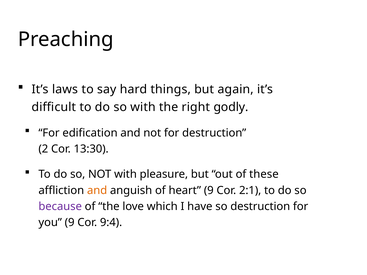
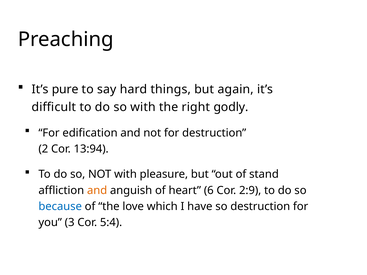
laws: laws -> pure (65, 89)
13:30: 13:30 -> 13:94 (91, 149)
these: these -> stand (264, 174)
heart 9: 9 -> 6 (209, 190)
2:1: 2:1 -> 2:9 (250, 190)
because colour: purple -> blue (60, 207)
you 9: 9 -> 3 (70, 223)
9:4: 9:4 -> 5:4 (111, 223)
